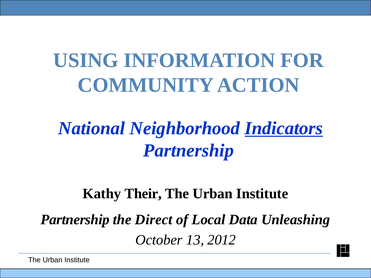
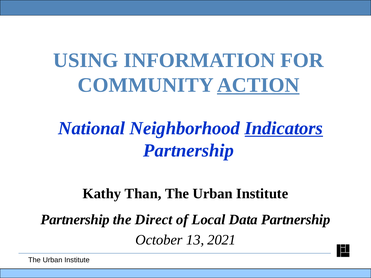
ACTION underline: none -> present (258, 85)
Their: Their -> Than (143, 194)
Data Unleashing: Unleashing -> Partnership (296, 220)
2012: 2012 -> 2021 (222, 240)
